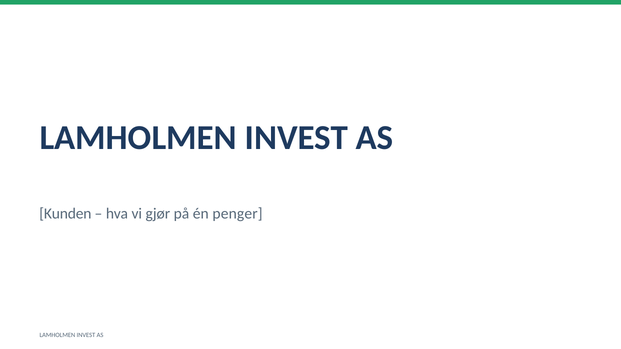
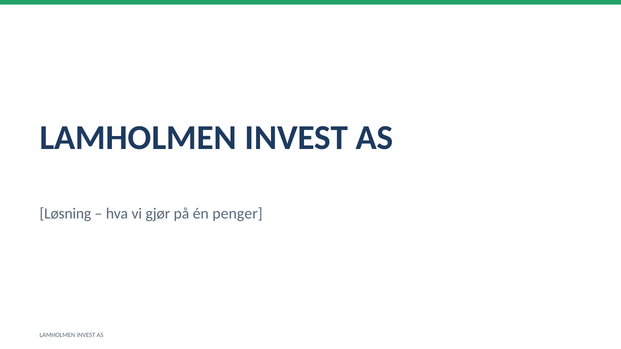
Kunden: Kunden -> Løsning (65, 214)
